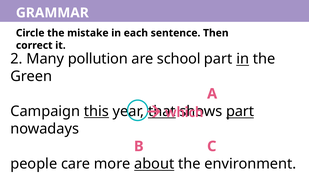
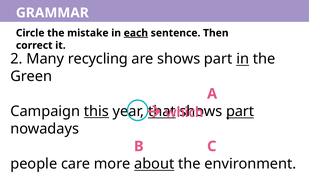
each underline: none -> present (136, 33)
pollution: pollution -> recycling (98, 59)
are school: school -> shows (179, 59)
